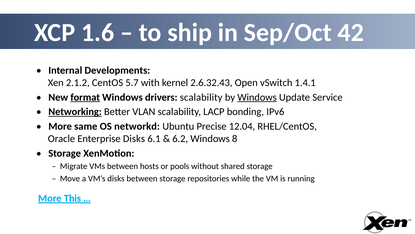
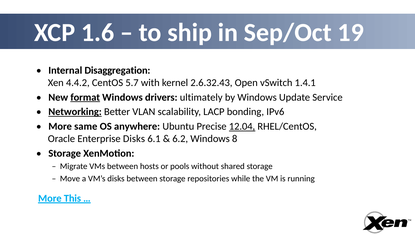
42: 42 -> 19 (351, 33)
Developments: Developments -> Disaggregation (117, 70)
2.1.2: 2.1.2 -> 4.4.2 (78, 83)
drivers scalability: scalability -> ultimately (201, 97)
Windows underline: present -> none (257, 97)
networkd: networkd -> anywhere (137, 126)
12.04 underline: none -> present (242, 126)
